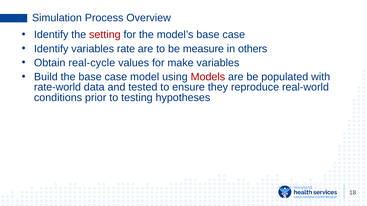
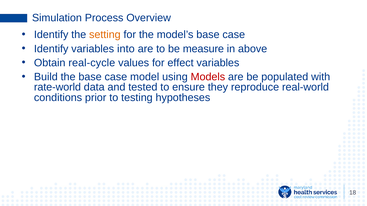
setting colour: red -> orange (105, 35)
rate: rate -> into (126, 49)
others: others -> above (253, 49)
make: make -> effect (181, 63)
